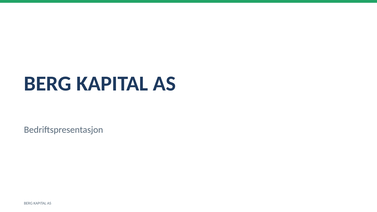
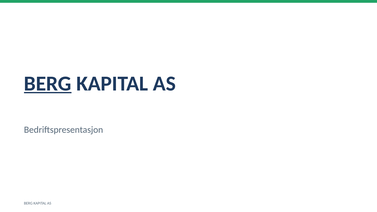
BERG underline: none -> present (48, 84)
